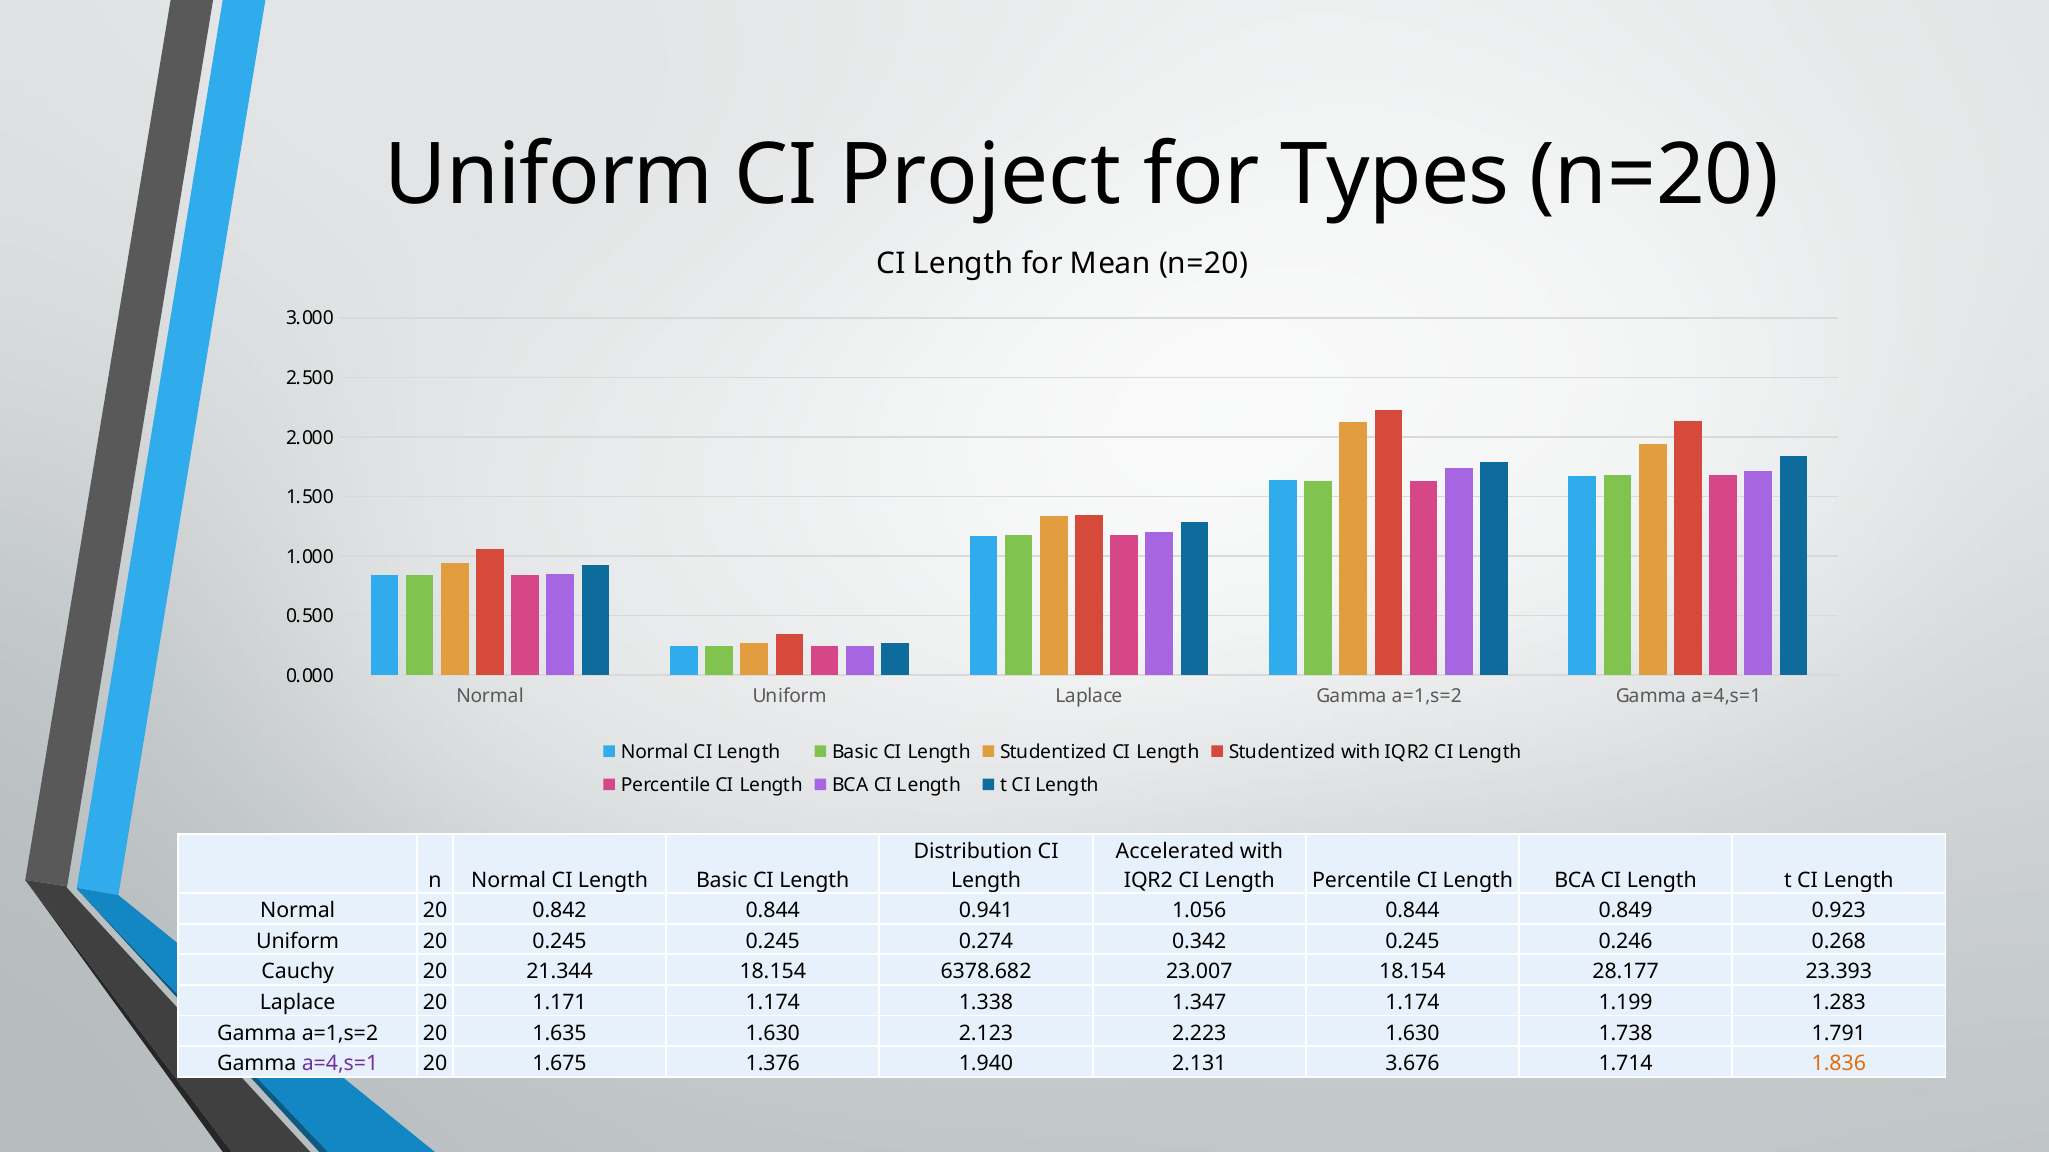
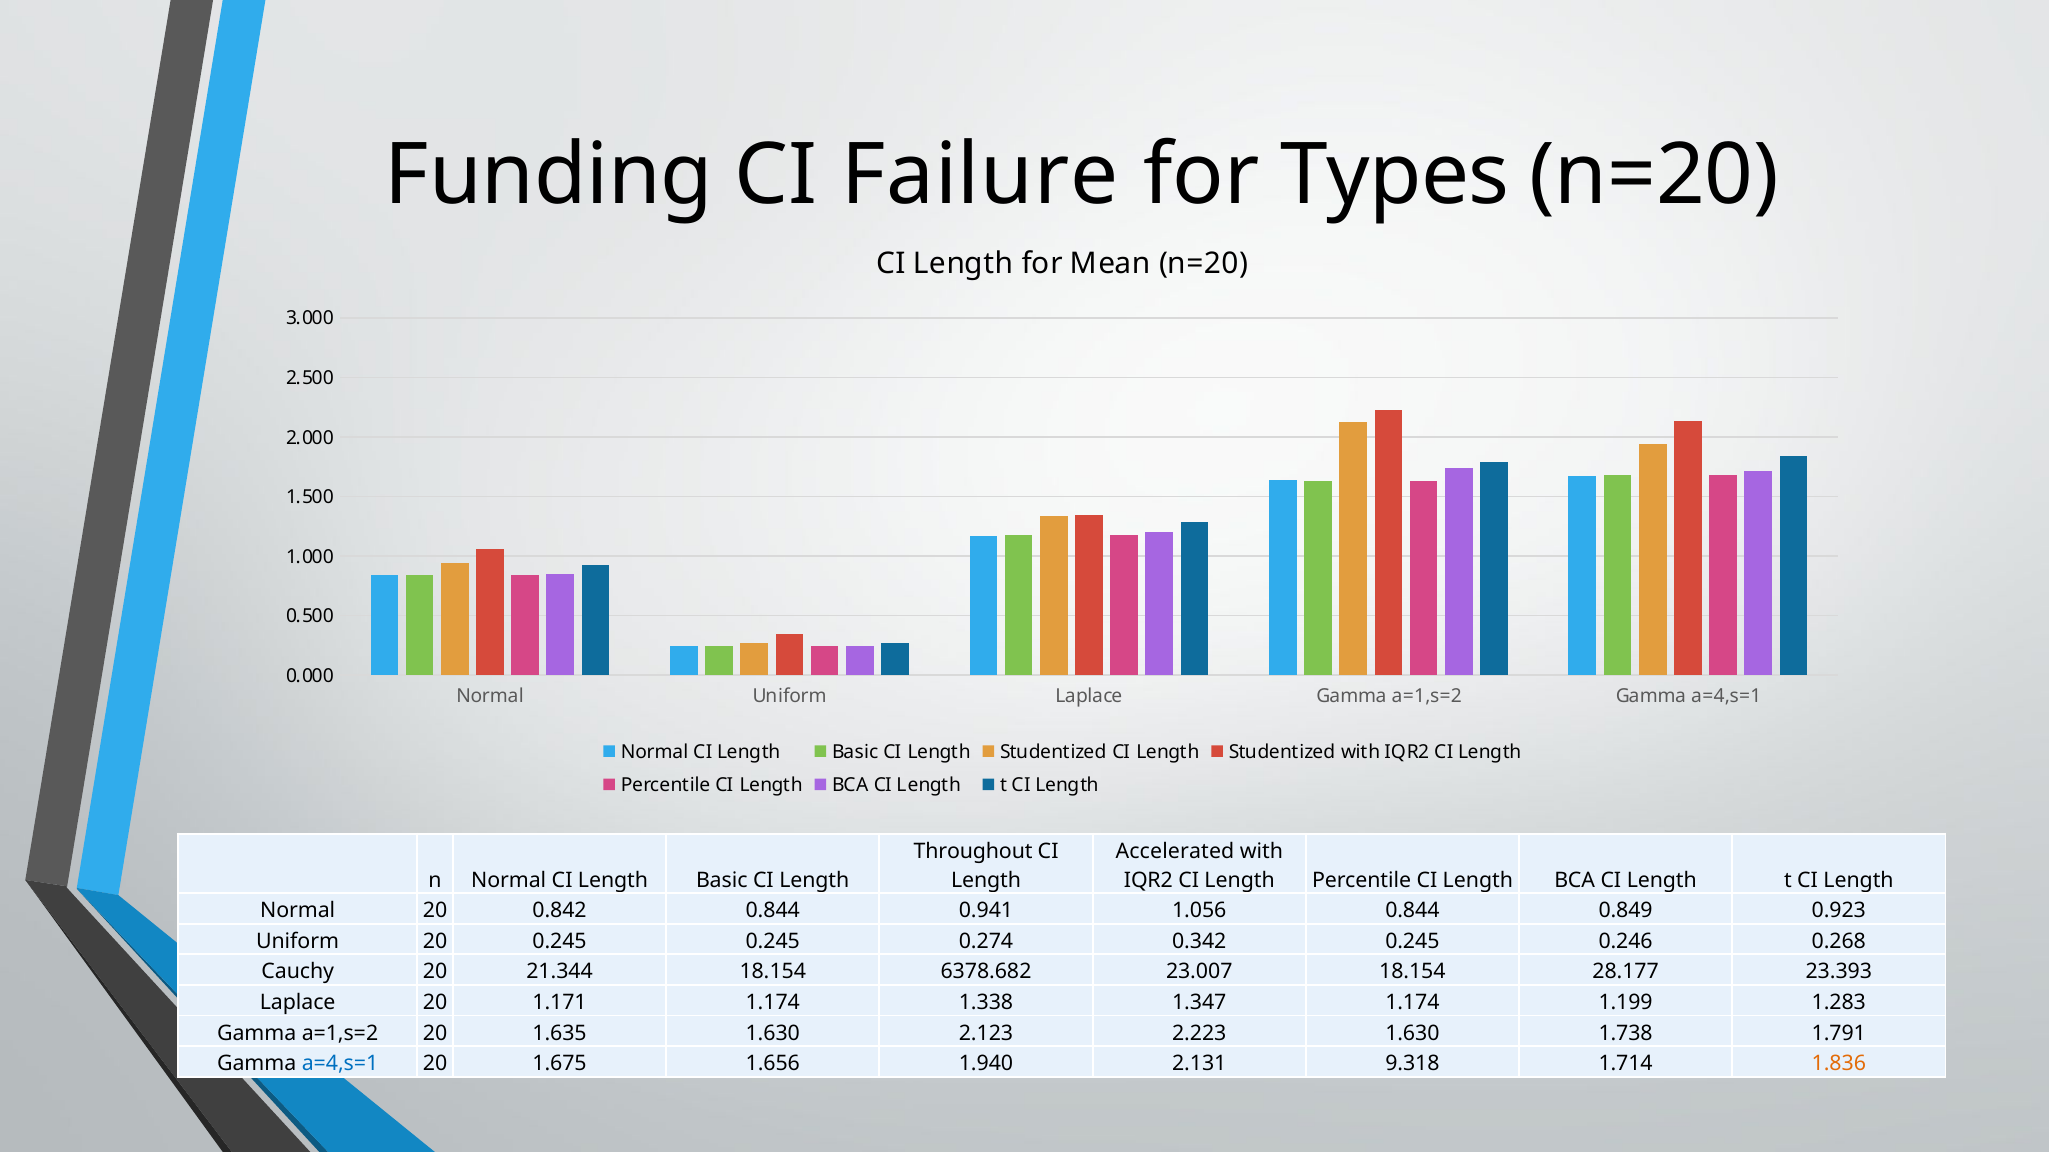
Uniform: Uniform -> Funding (549, 176)
Project: Project -> Failure (980, 176)
Distribution: Distribution -> Throughout (973, 851)
a=4,s=1 colour: purple -> blue (340, 1064)
1.376: 1.376 -> 1.656 (773, 1064)
3.676: 3.676 -> 9.318 (1412, 1064)
